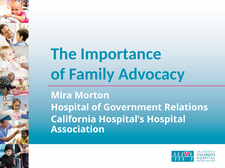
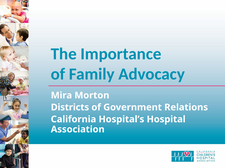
Hospital: Hospital -> Districts (70, 108)
